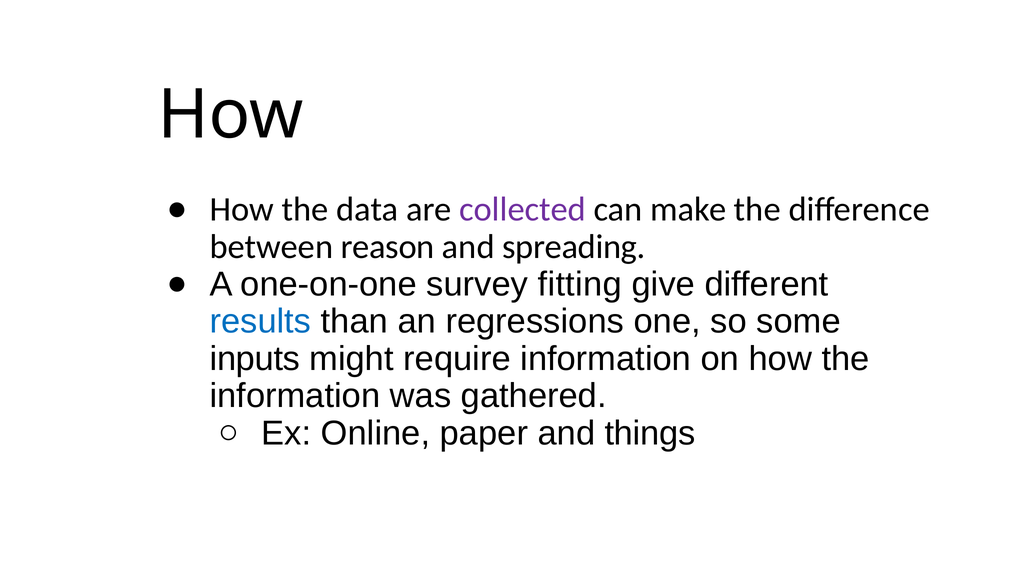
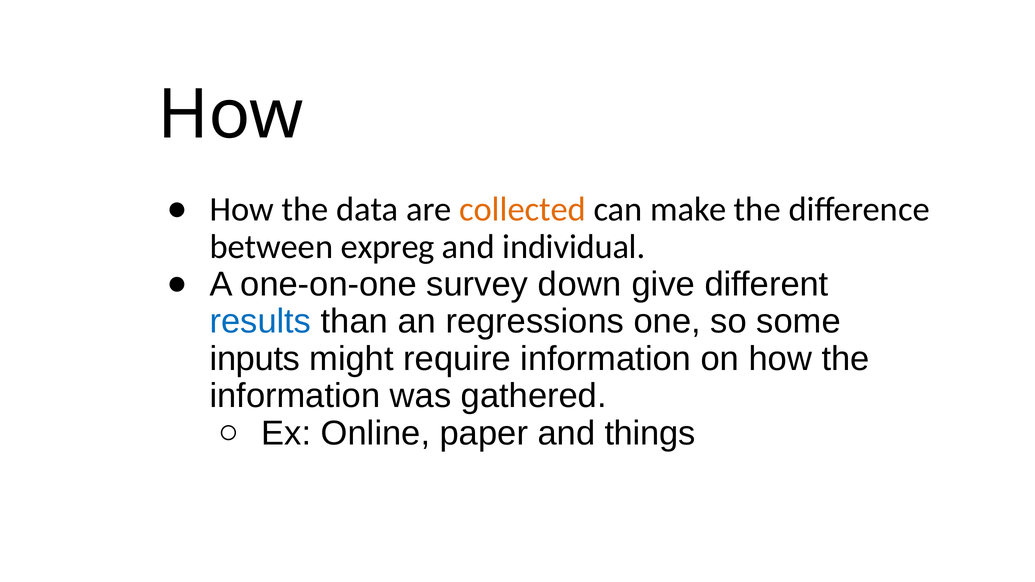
collected colour: purple -> orange (523, 210)
reason: reason -> expreg (388, 247)
spreading: spreading -> individual (574, 247)
fitting: fitting -> down (580, 284)
